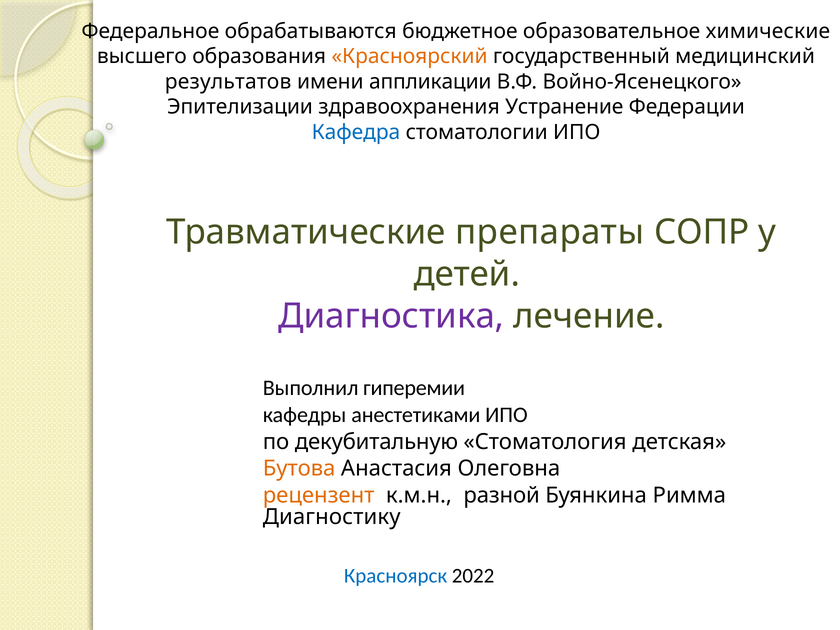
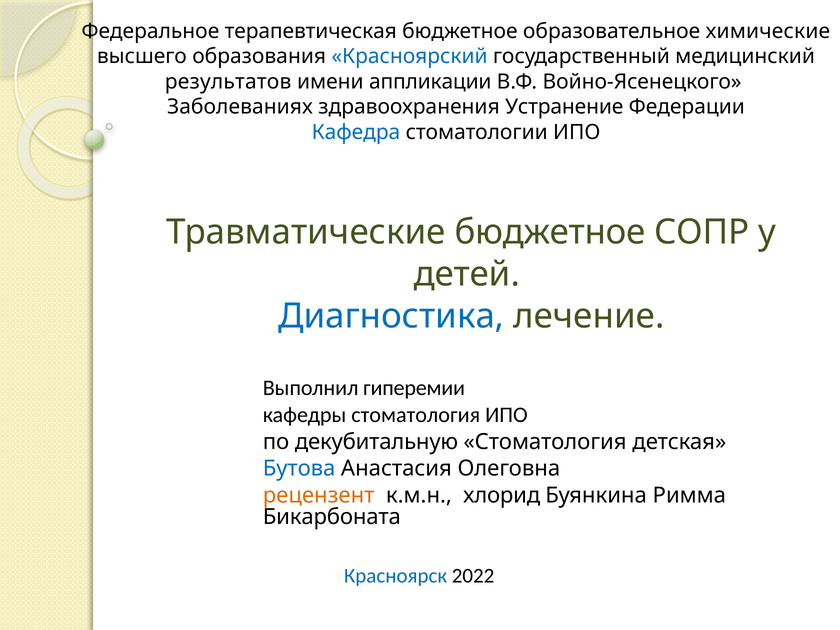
обрабатываются: обрабатываются -> терапевтическая (311, 31)
Красноярский colour: orange -> blue (409, 57)
Эпителизации: Эпителизации -> Заболеваниях (240, 107)
Травматические препараты: препараты -> бюджетное (550, 232)
Диагностика colour: purple -> blue (391, 316)
кафедры анестетиками: анестетиками -> стоматология (416, 415)
Бутова colour: orange -> blue (299, 469)
разной: разной -> хлорид (502, 495)
Диагностику: Диагностику -> Бикарбоната (332, 517)
